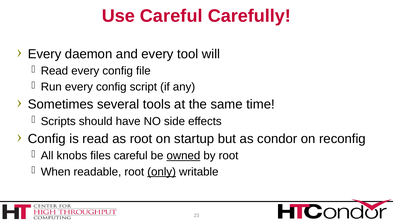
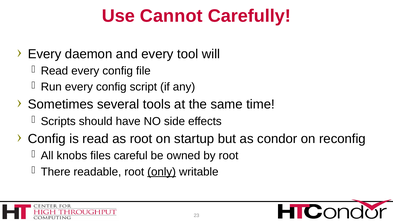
Use Careful: Careful -> Cannot (171, 16)
owned underline: present -> none (183, 156)
When: When -> There (56, 172)
